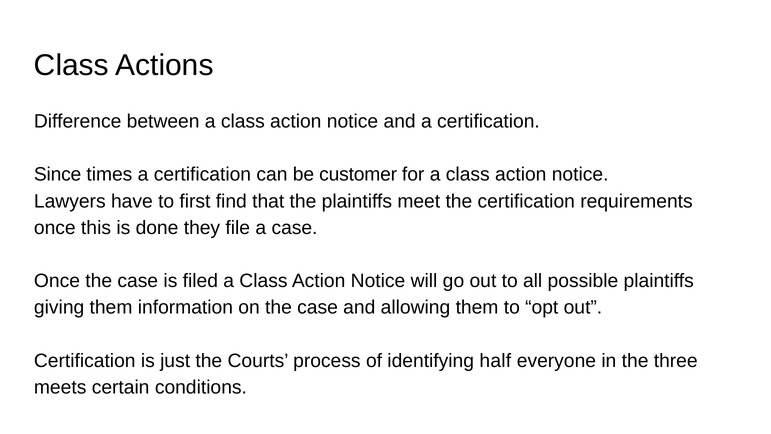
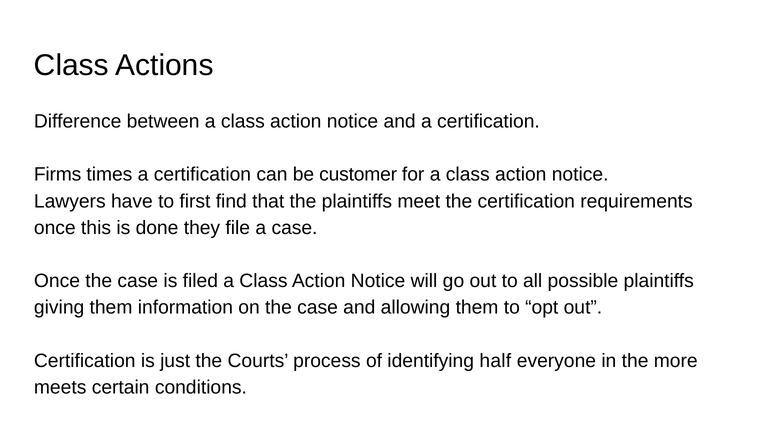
Since: Since -> Firms (58, 174)
three: three -> more (676, 361)
